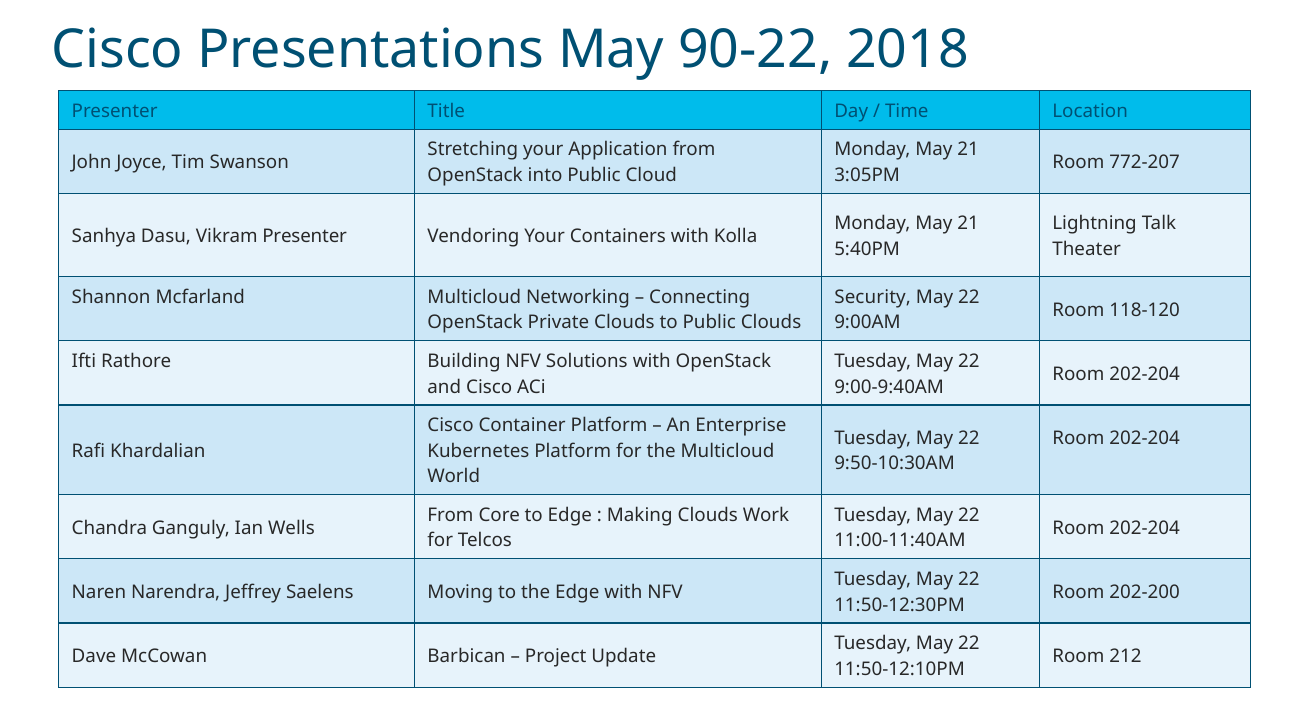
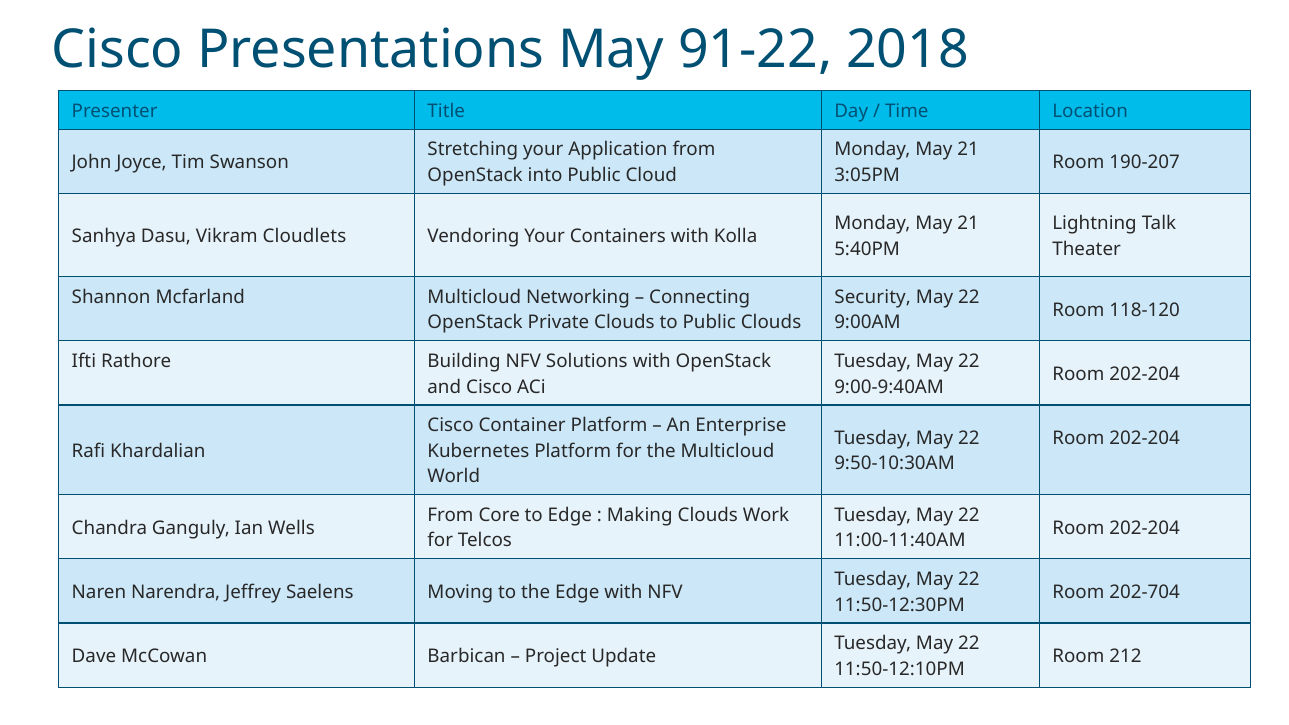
90-22: 90-22 -> 91-22 (755, 49)
772-207: 772-207 -> 190-207 (1145, 162)
Vikram Presenter: Presenter -> Cloudlets (304, 236)
202-200: 202-200 -> 202-704 (1145, 592)
